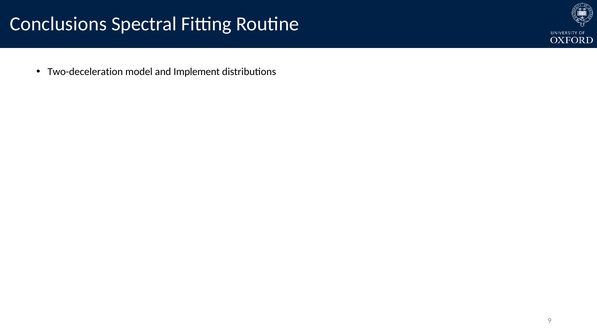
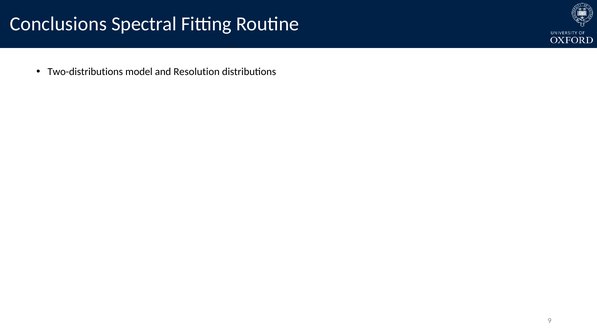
Two-deceleration: Two-deceleration -> Two-distributions (85, 71)
Implement: Implement -> Resolution (197, 71)
